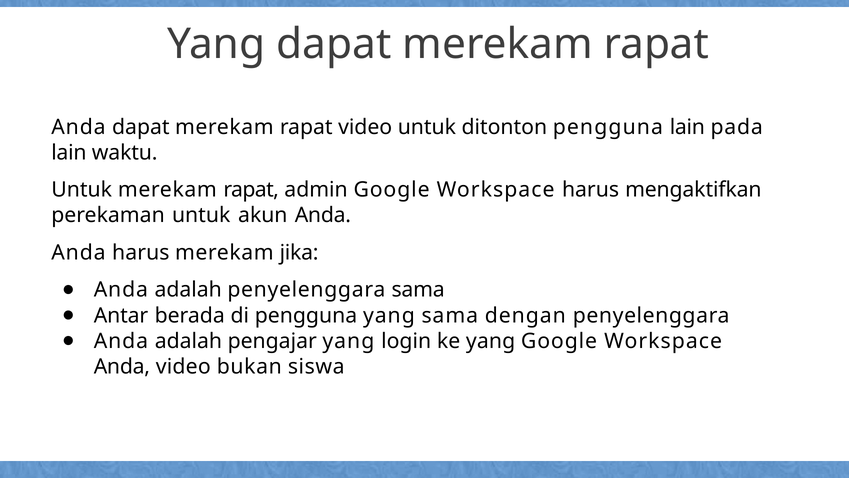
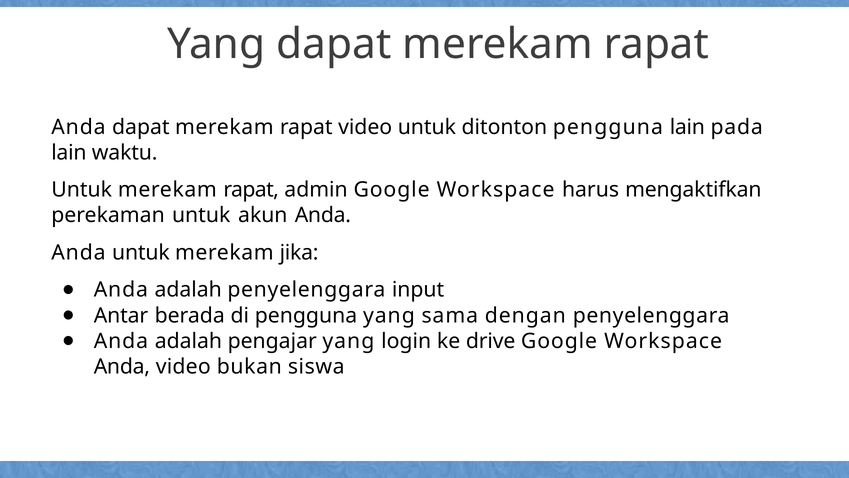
Anda harus: harus -> untuk (141, 253)
penyelenggara sama: sama -> input (418, 290)
ke yang: yang -> drive (491, 341)
